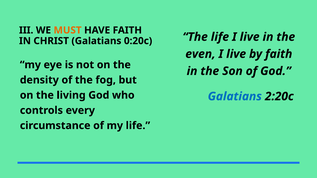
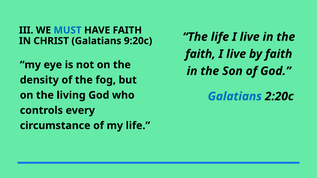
MUST colour: orange -> blue (68, 30)
0:20c: 0:20c -> 9:20c (138, 41)
even: even -> faith (200, 54)
